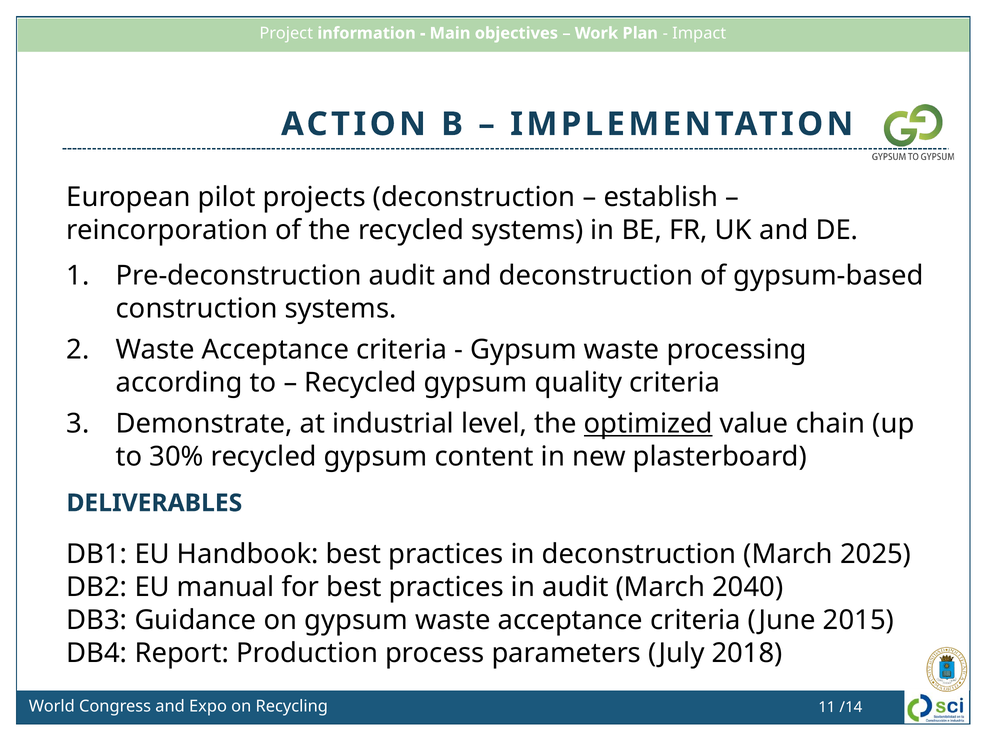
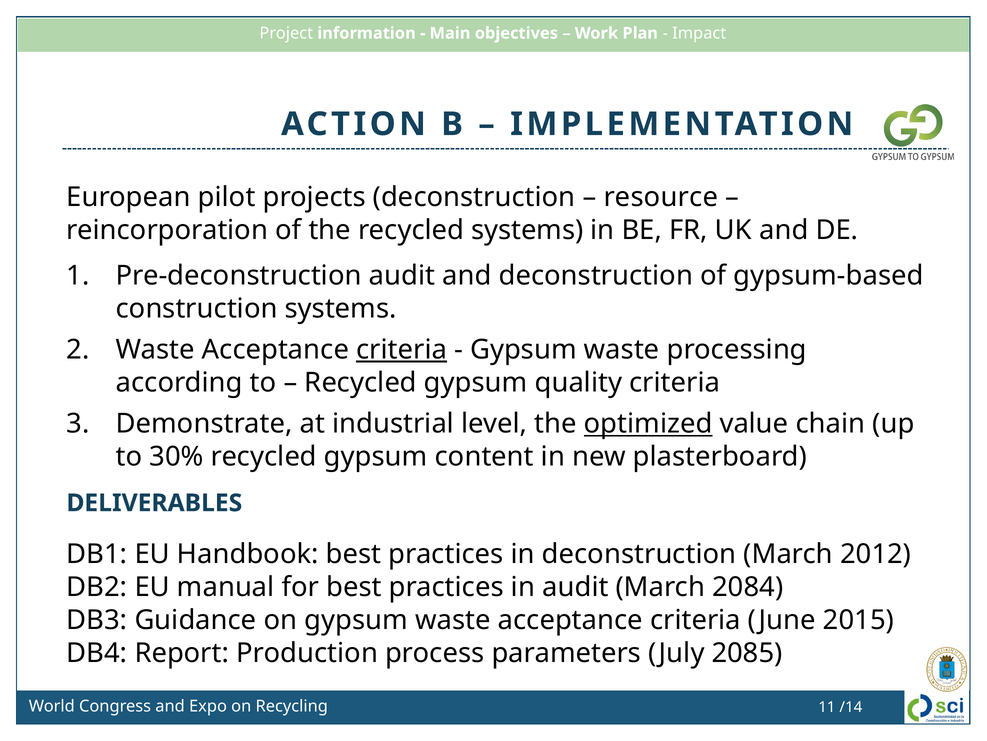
establish: establish -> resource (661, 197)
criteria underline: none -> present (402, 349)
2025: 2025 -> 2012 (876, 554)
2040: 2040 -> 2084 (748, 587)
2018: 2018 -> 2085 (747, 653)
